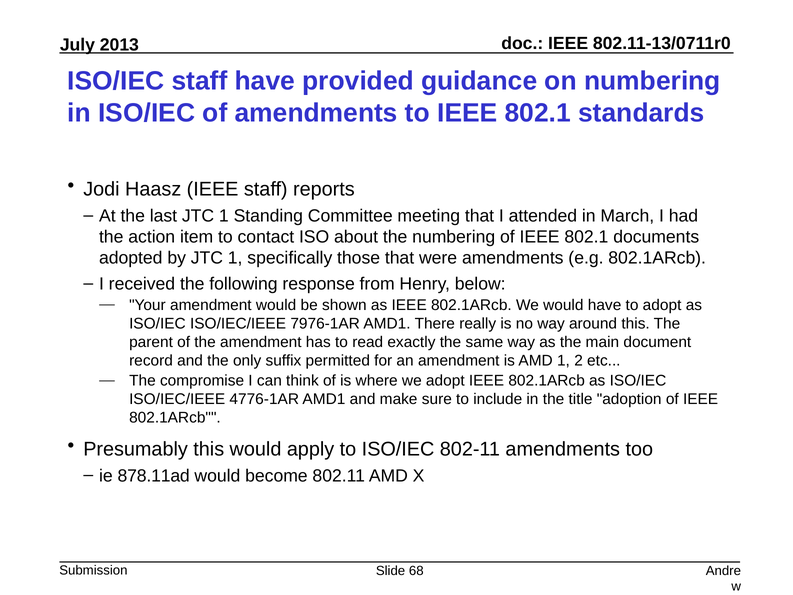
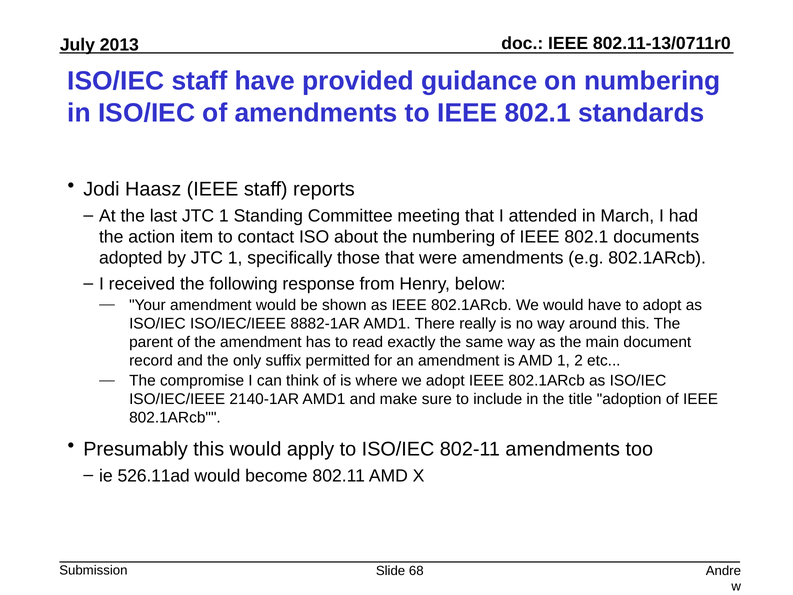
7976-1AR: 7976-1AR -> 8882-1AR (325, 323)
4776-1AR: 4776-1AR -> 2140-1AR (264, 399)
878.11ad: 878.11ad -> 526.11ad (154, 476)
